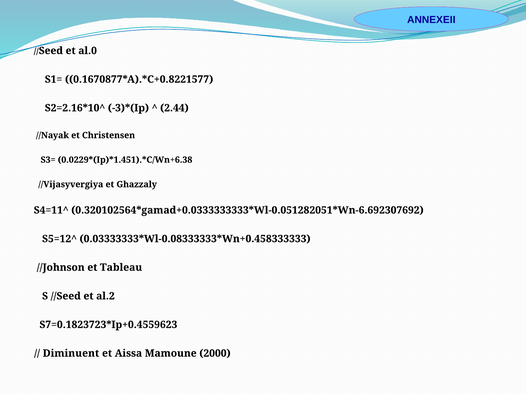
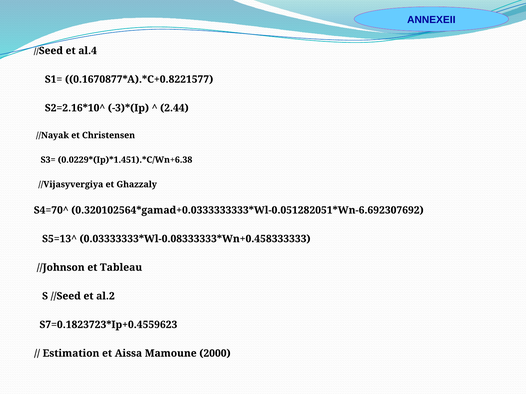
al.0: al.0 -> al.4 (88, 51)
S4=11^: S4=11^ -> S4=70^ (51, 210)
S5=12^: S5=12^ -> S5=13^ (59, 239)
Diminuent: Diminuent -> Estimation (71, 354)
